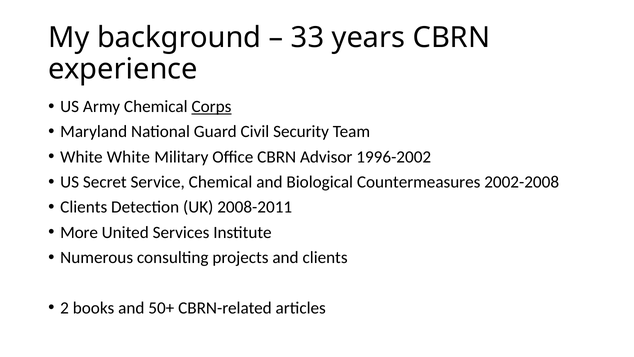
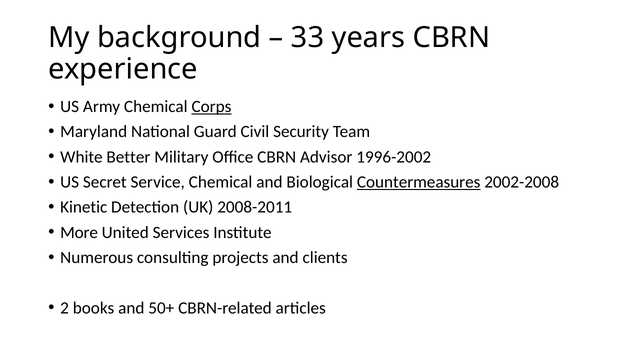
White White: White -> Better (128, 157)
Countermeasures underline: none -> present (419, 182)
Clients: Clients -> Kinetic (84, 207)
